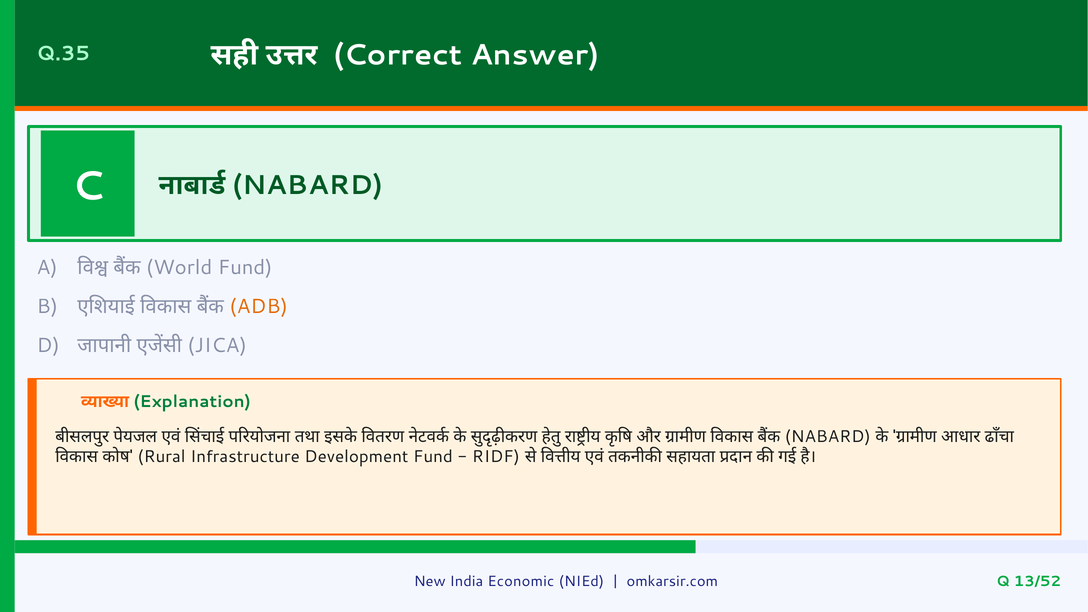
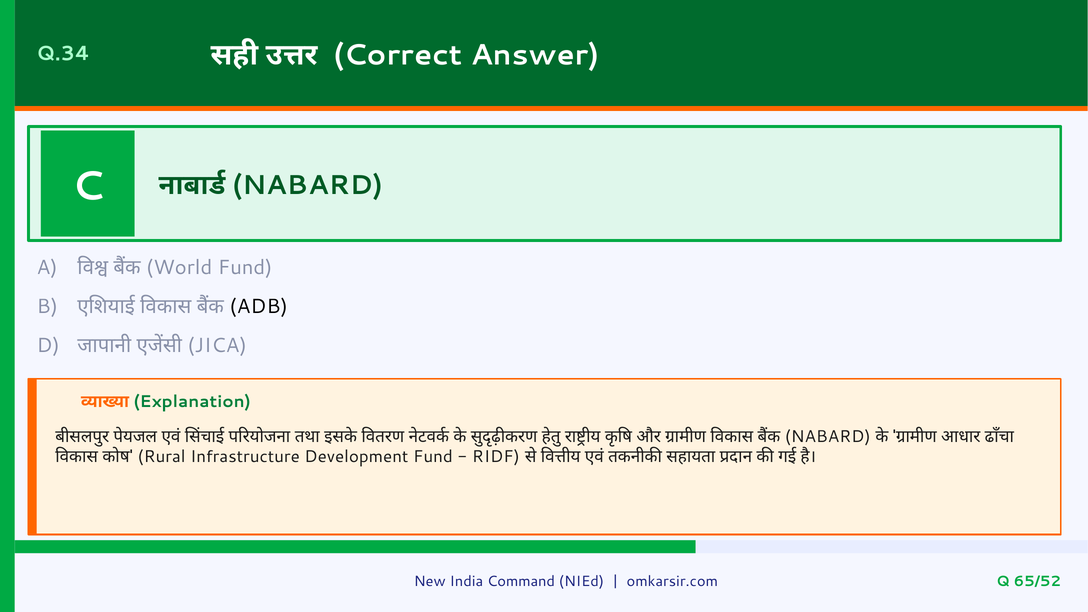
Q.35: Q.35 -> Q.34 (63, 54)
ADB colour: orange -> black (259, 307)
Economic: Economic -> Command (521, 581)
13/52: 13/52 -> 65/52 (1037, 581)
